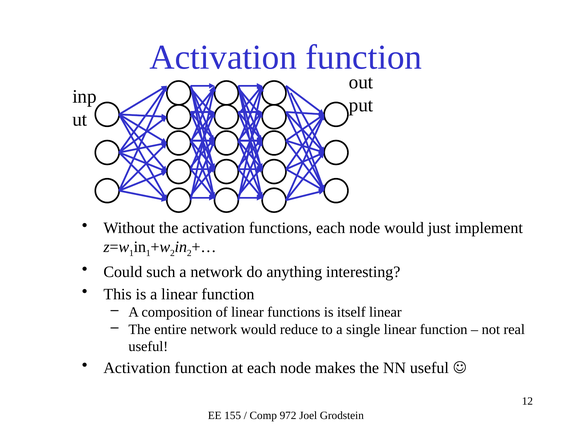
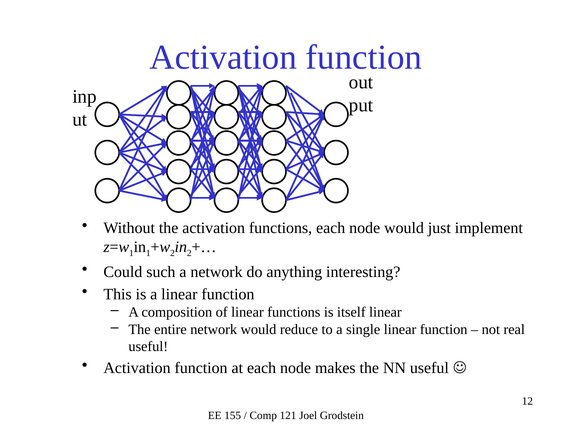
972: 972 -> 121 (288, 415)
